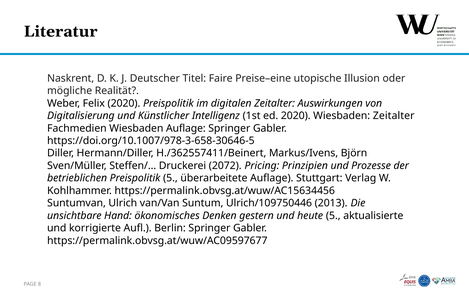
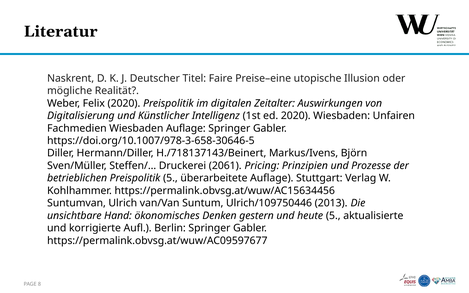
Wiesbaden Zeitalter: Zeitalter -> Unfairen (394, 116)
H./362557411/Beinert: H./362557411/Beinert -> H./718137143/Beinert (211, 153)
2072: 2072 -> 2061 (225, 166)
